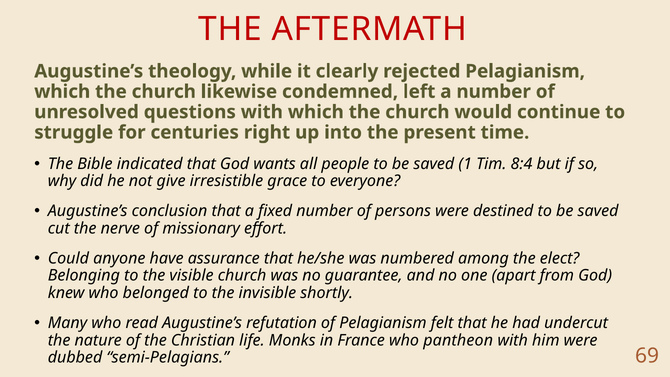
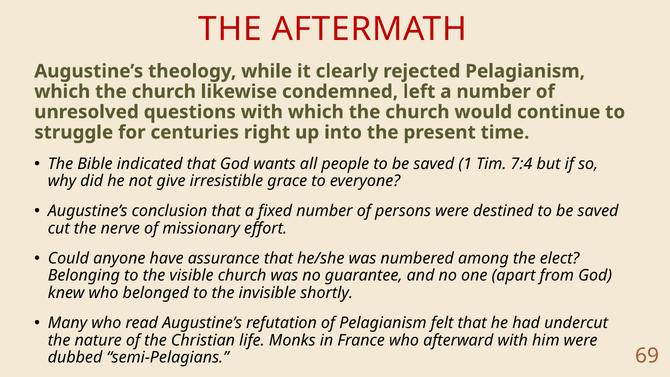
8:4: 8:4 -> 7:4 (522, 164)
pantheon: pantheon -> afterward (458, 340)
